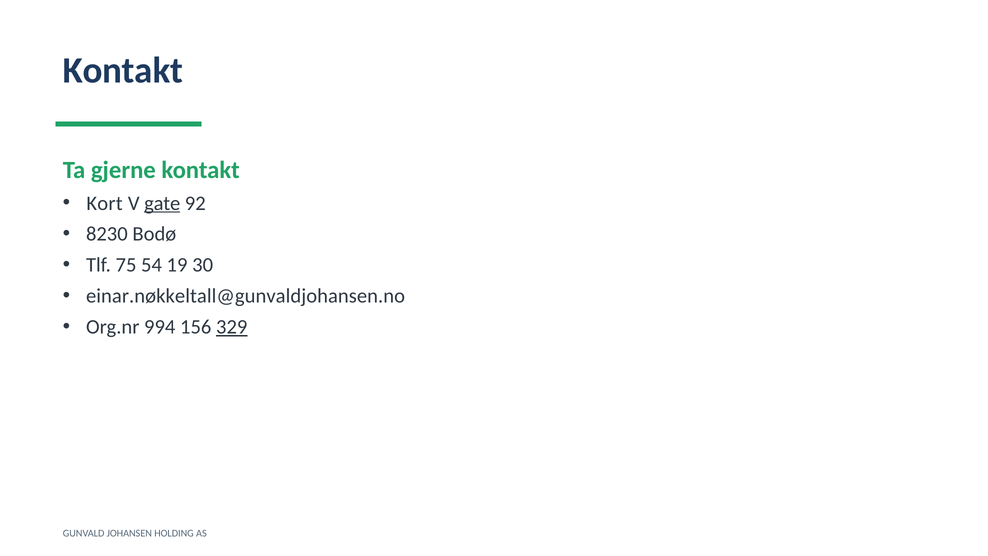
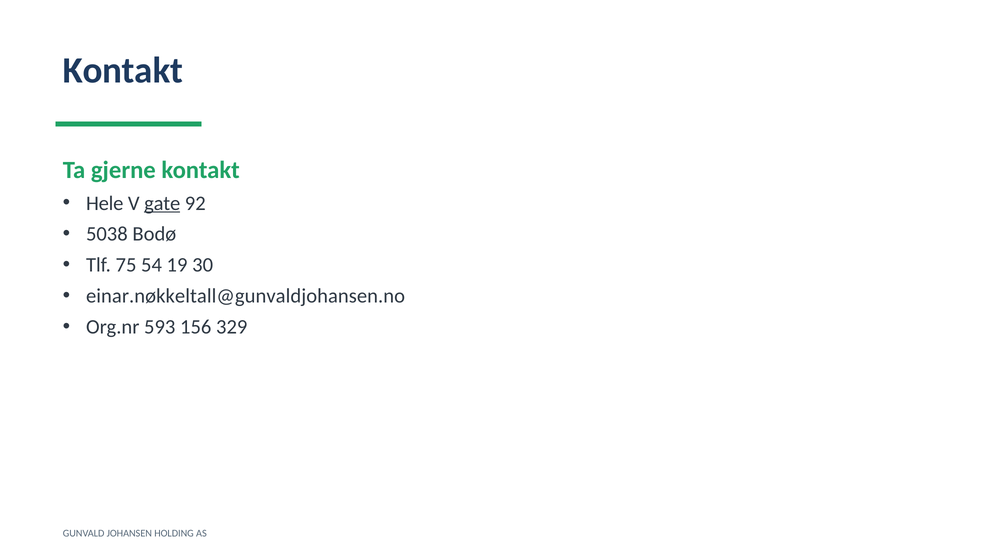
Kort: Kort -> Hele (105, 203)
8230: 8230 -> 5038 (107, 234)
994: 994 -> 593 (160, 327)
329 underline: present -> none (232, 327)
